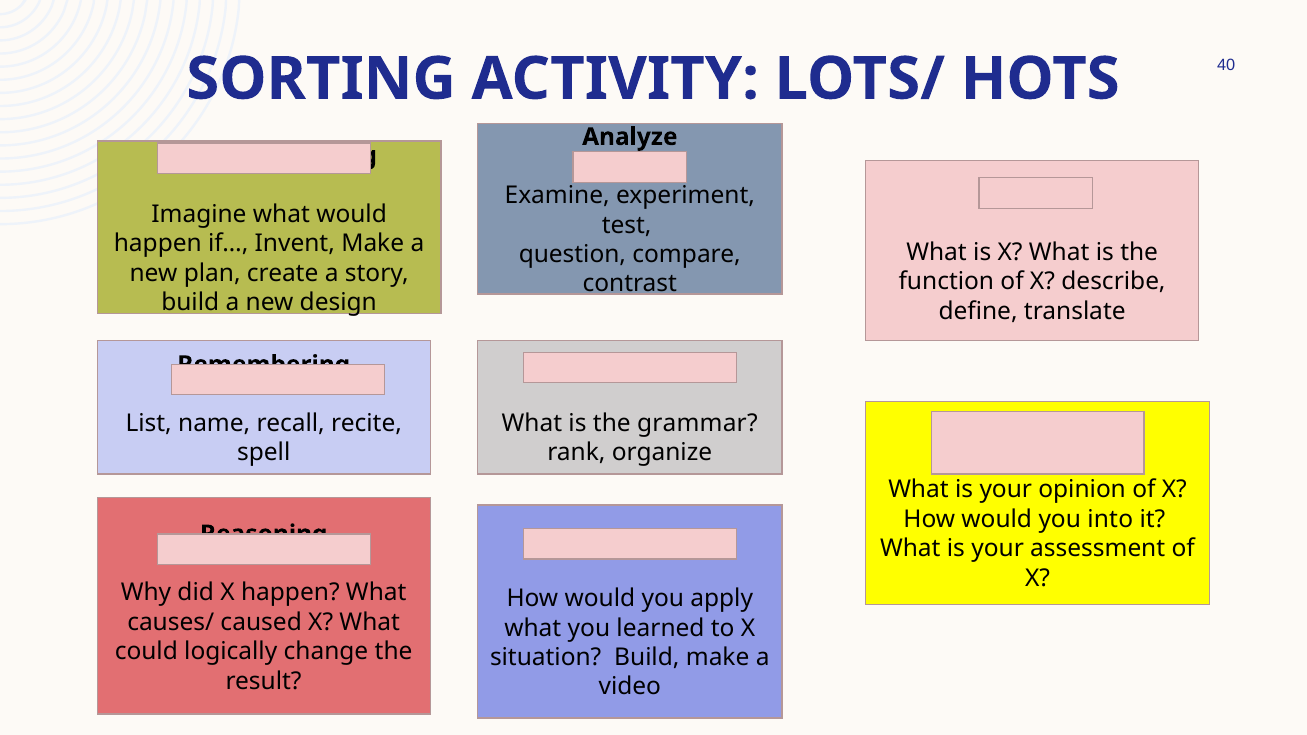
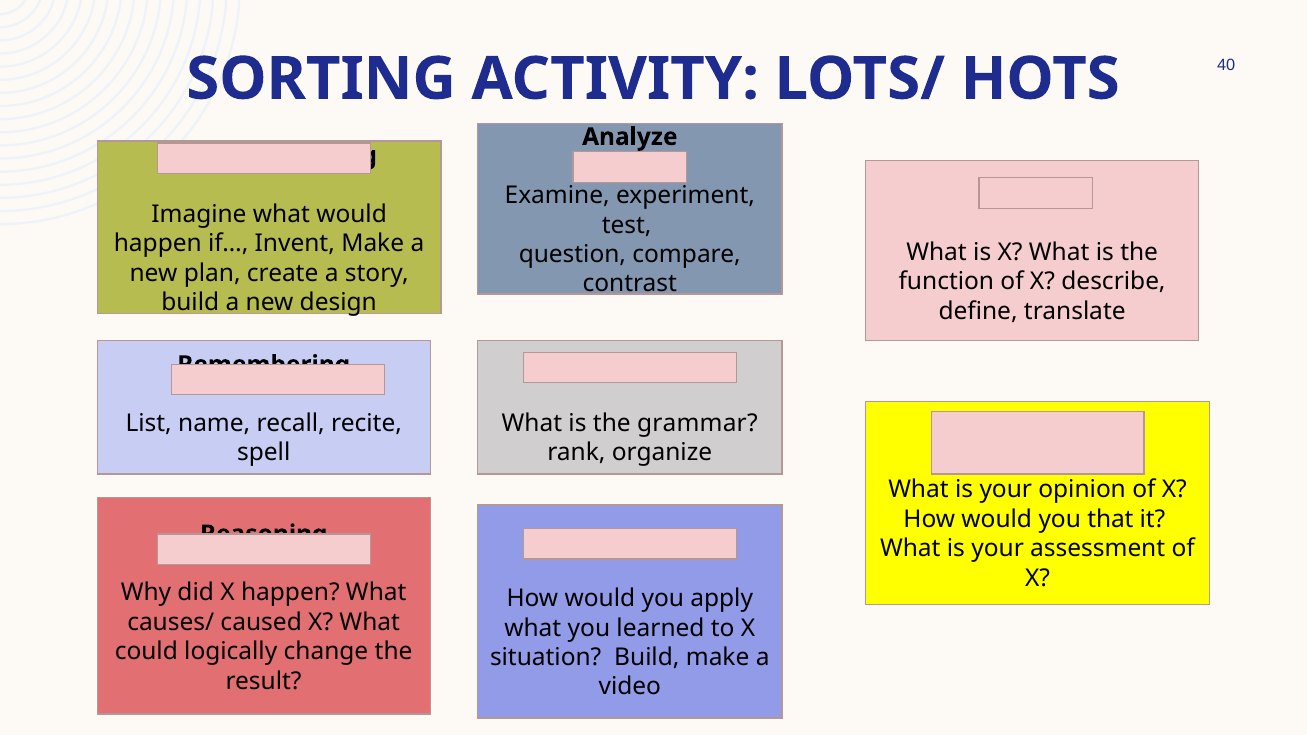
into: into -> that (1110, 519)
